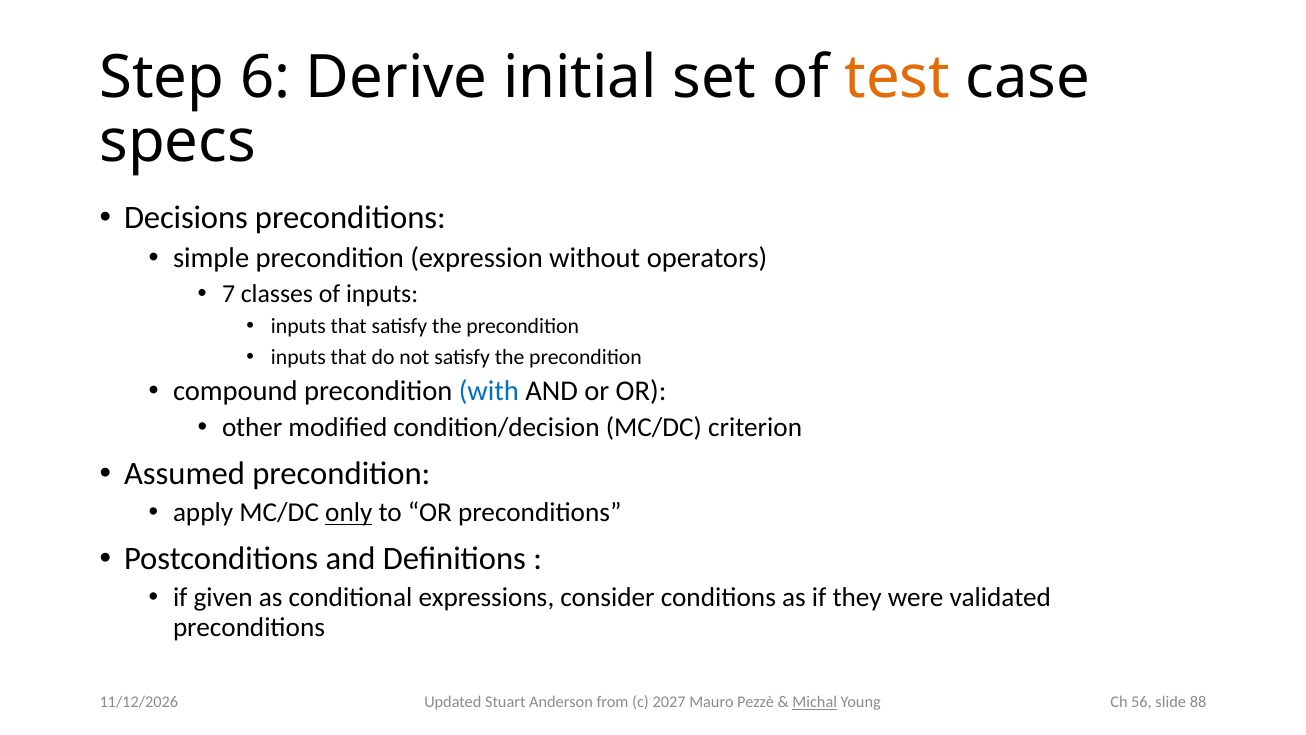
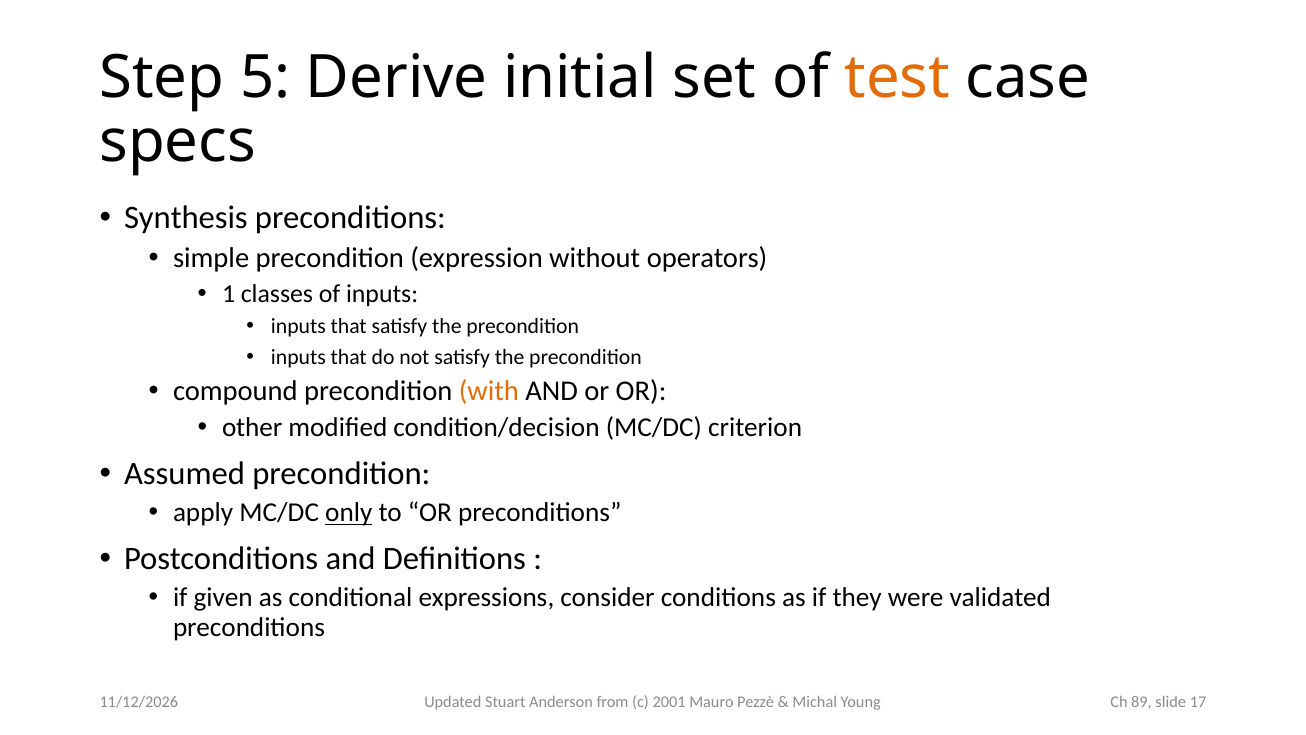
6: 6 -> 5 (265, 77)
Decisions: Decisions -> Synthesis (186, 218)
7: 7 -> 1 (229, 294)
with colour: blue -> orange (489, 391)
2027: 2027 -> 2001 (669, 702)
Michal underline: present -> none (815, 702)
56: 56 -> 89 (1141, 701)
88: 88 -> 17 (1198, 701)
